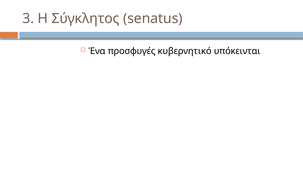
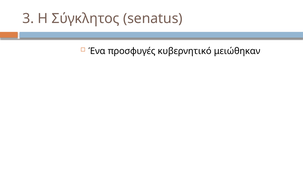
υπόκεινται: υπόκεινται -> μειώθηκαν (237, 51)
